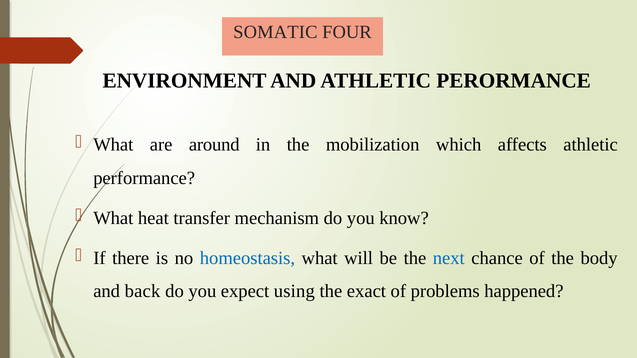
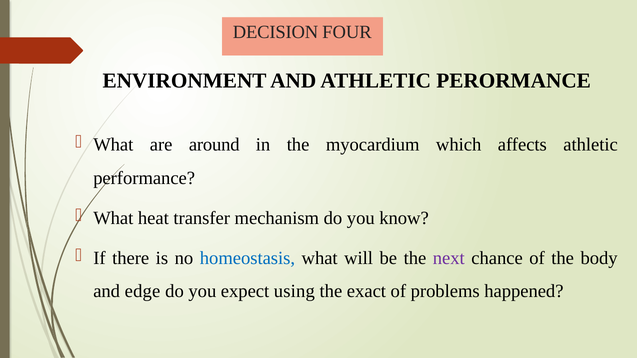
SOMATIC: SOMATIC -> DECISION (276, 32)
mobilization: mobilization -> myocardium (373, 145)
next colour: blue -> purple (449, 258)
back: back -> edge (143, 292)
